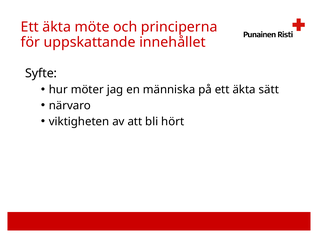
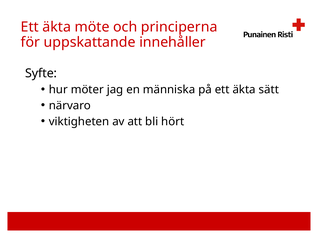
innehållet: innehållet -> innehåller (173, 42)
